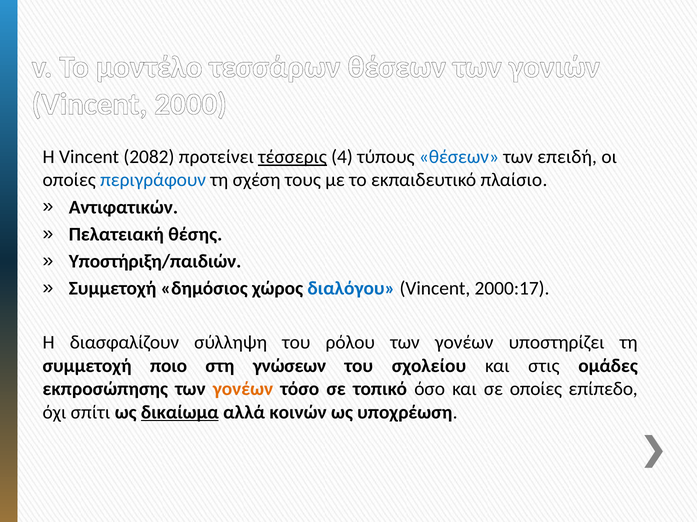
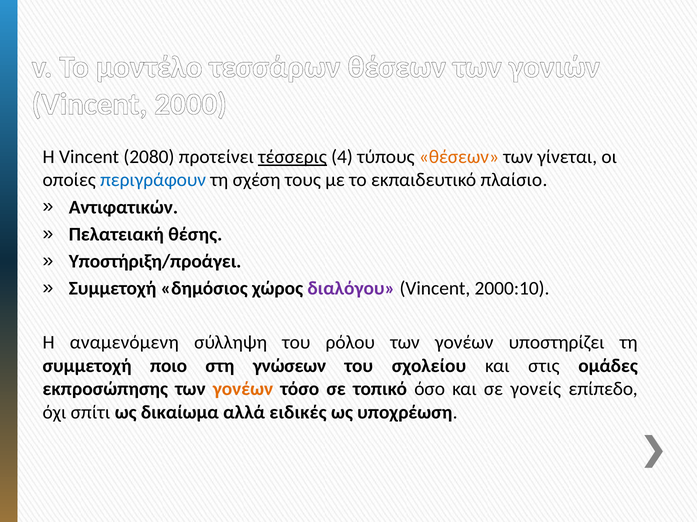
2082: 2082 -> 2080 (149, 157)
θέσεων colour: blue -> orange (459, 157)
επειδή: επειδή -> γίνεται (567, 157)
Υποστήριξη/παιδιών: Υποστήριξη/παιδιών -> Υποστήριξη/προάγει (155, 262)
διαλόγου colour: blue -> purple (351, 289)
2000:17: 2000:17 -> 2000:10 (512, 289)
διασφαλίζουν: διασφαλίζουν -> αναμενόμενη (124, 343)
σε οποίες: οποίες -> γονείς (536, 389)
δικαίωμα underline: present -> none (180, 413)
κοινών: κοινών -> ειδικές (298, 413)
